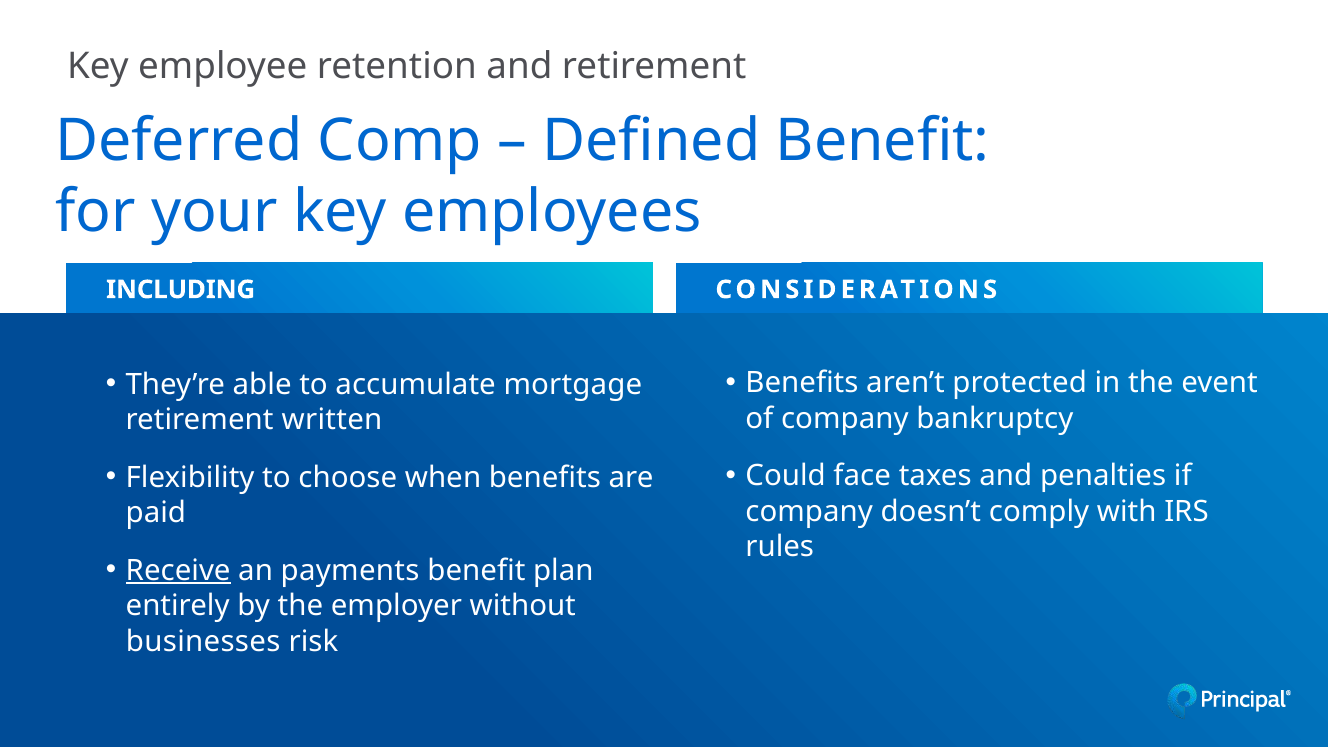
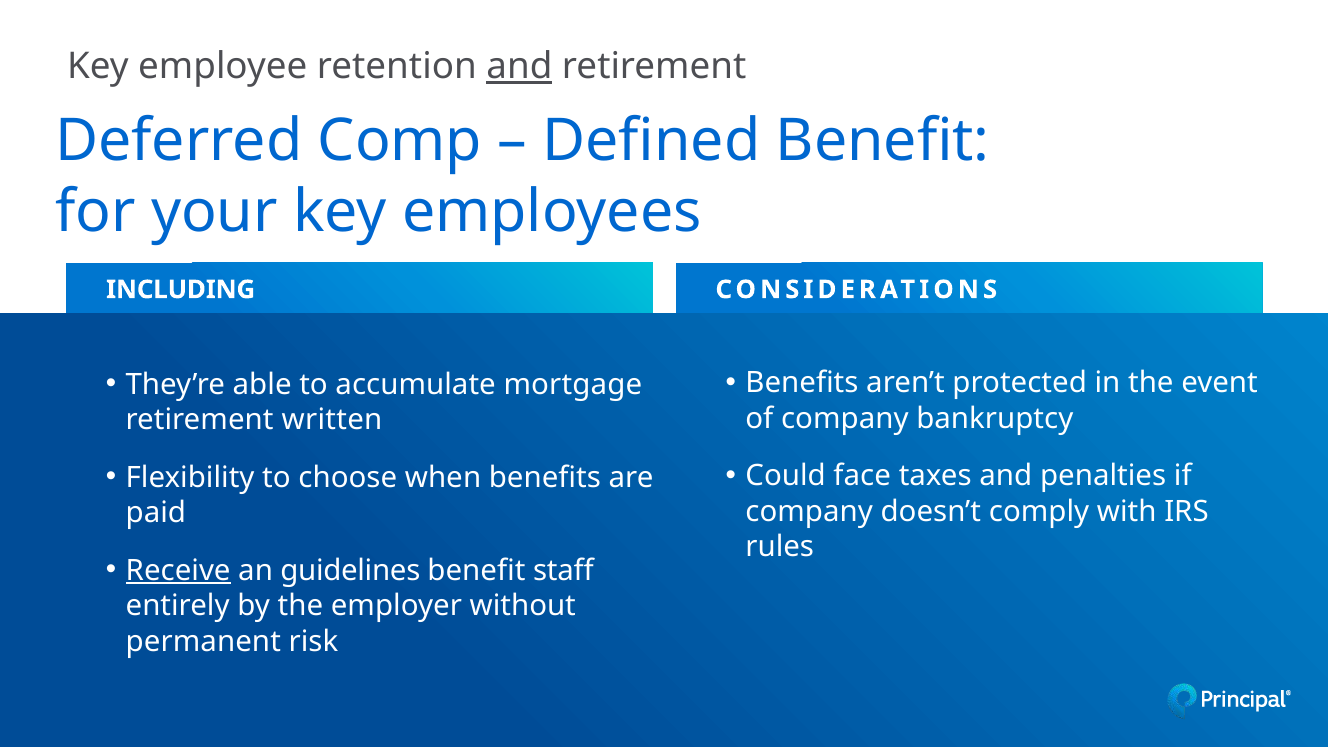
and underline: none -> present (519, 67)
payments: payments -> guidelines (350, 571)
plan: plan -> staff (563, 571)
businesses: businesses -> permanent (203, 641)
